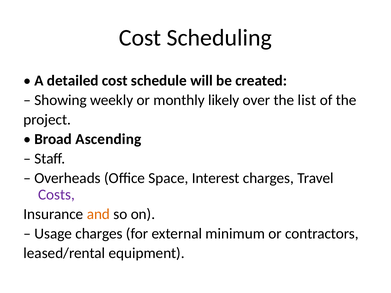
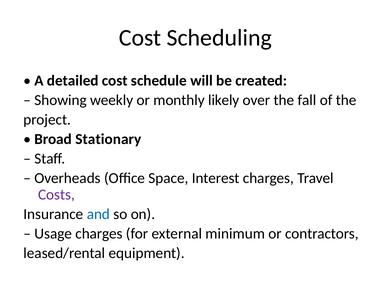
list: list -> fall (307, 100)
Ascending: Ascending -> Stationary (108, 139)
and colour: orange -> blue (98, 214)
